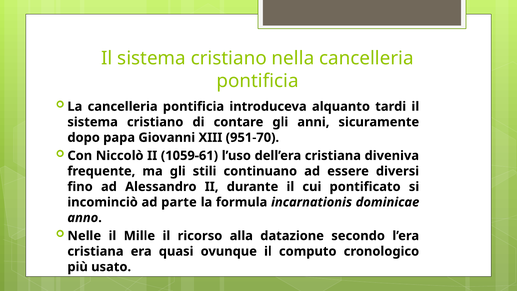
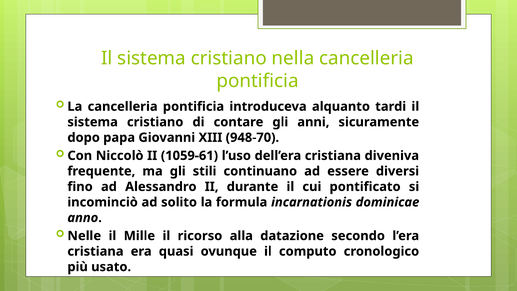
951-70: 951-70 -> 948-70 (252, 137)
parte: parte -> solito (179, 202)
